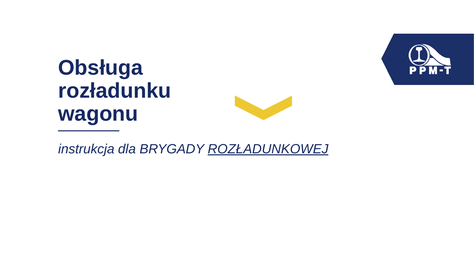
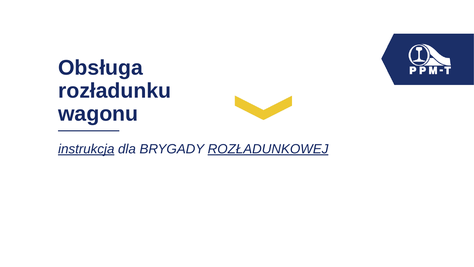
instrukcja underline: none -> present (86, 149)
